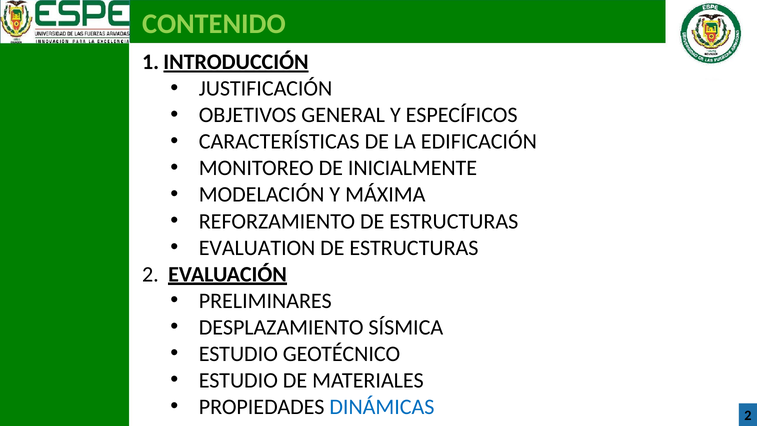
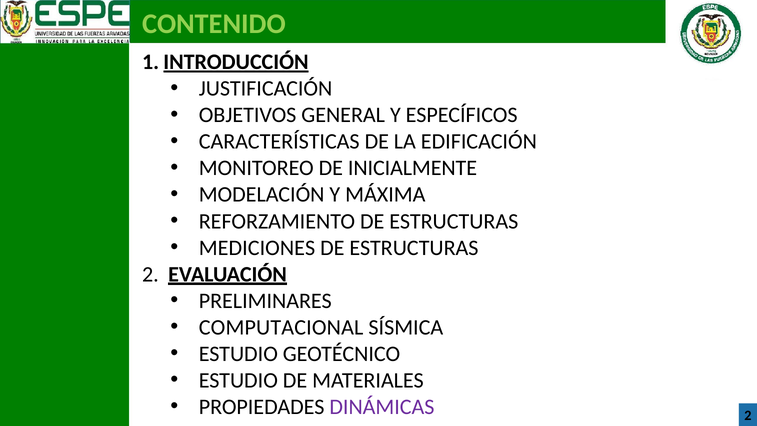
EVALUATION: EVALUATION -> MEDICIONES (257, 248)
DESPLAZAMIENTO: DESPLAZAMIENTO -> COMPUTACIONAL (281, 327)
DINÁMICAS colour: blue -> purple (382, 407)
